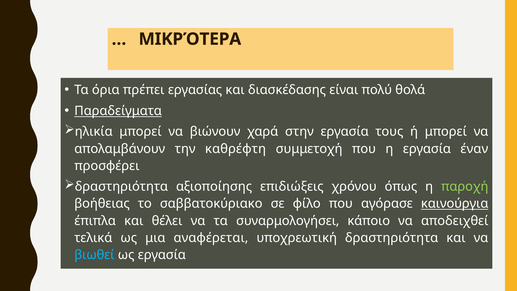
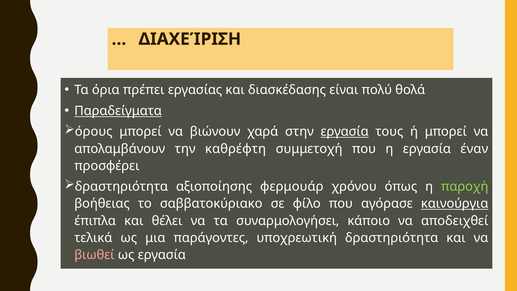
ΜΙΚΡΌΤΕΡΑ: ΜΙΚΡΌΤΕΡΑ -> ΔΙΑΧΕΊΡΙΣΗ (190, 39)
ηλικία: ηλικία -> όρους (94, 132)
εργασία underline: none -> present (345, 132)
επιδιώξεις: επιδιώξεις -> φερμουάρ (292, 187)
αναφέρεται: αναφέρεται -> παράγοντες (211, 238)
βιωθεί colour: light blue -> pink (94, 255)
